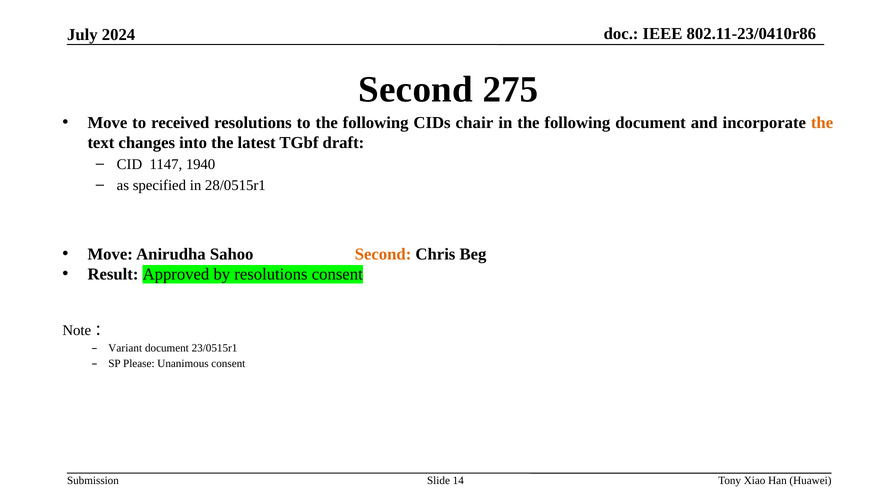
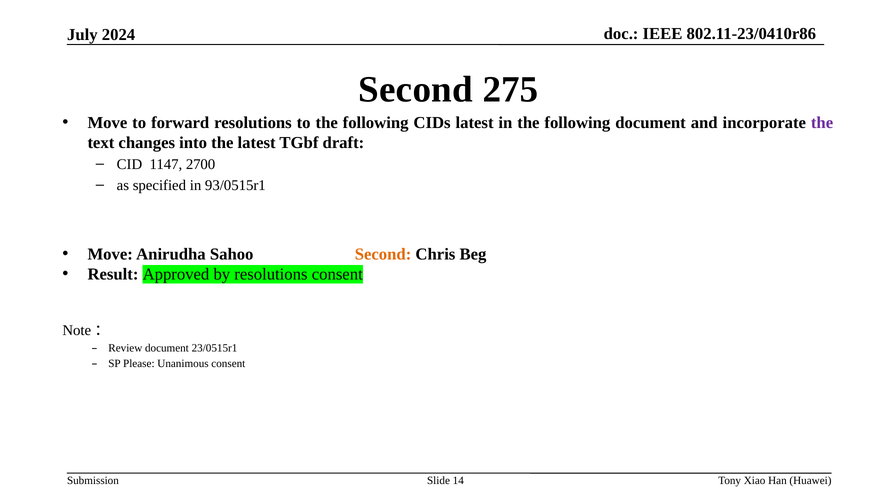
received: received -> forward (180, 123)
CIDs chair: chair -> latest (475, 123)
the colour: orange -> purple (822, 123)
1940: 1940 -> 2700 (201, 164)
28/0515r1: 28/0515r1 -> 93/0515r1 (235, 185)
Variant: Variant -> Review (125, 348)
